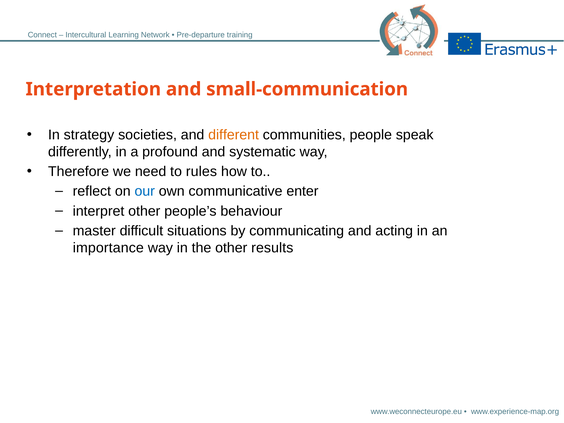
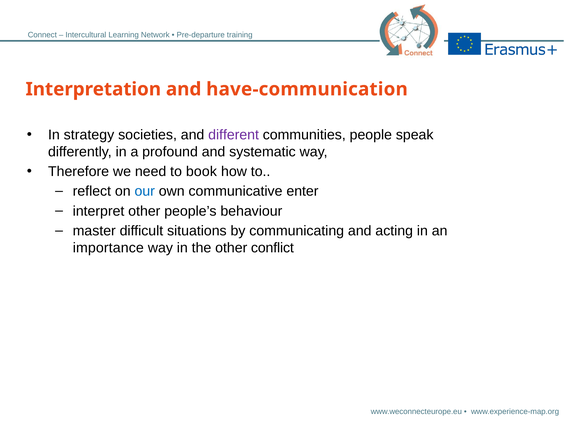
small-communication: small-communication -> have-communication (307, 89)
different colour: orange -> purple (234, 135)
rules: rules -> book (201, 172)
results: results -> conflict (272, 248)
